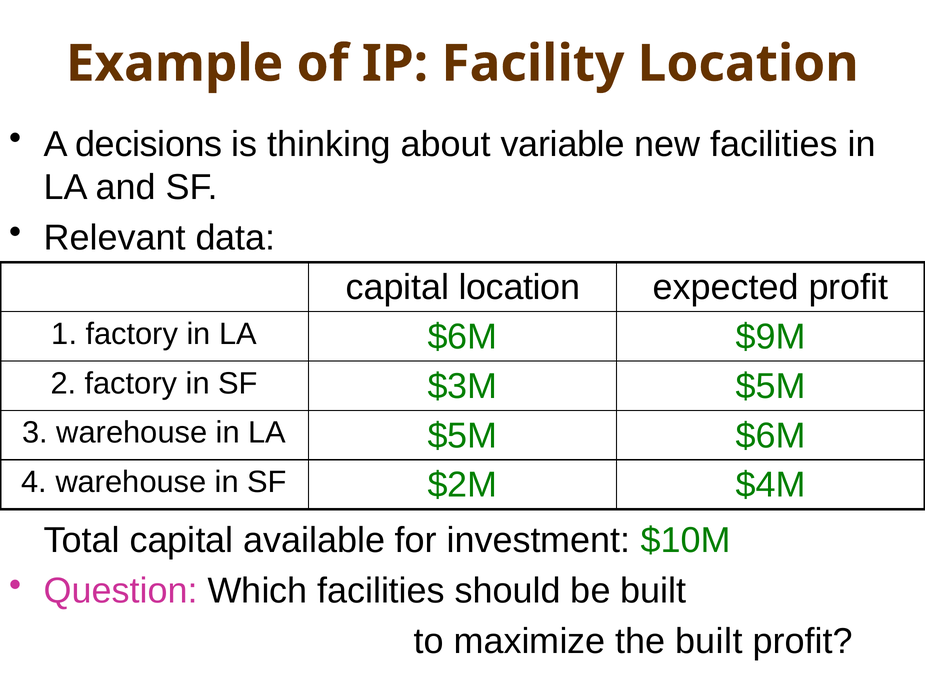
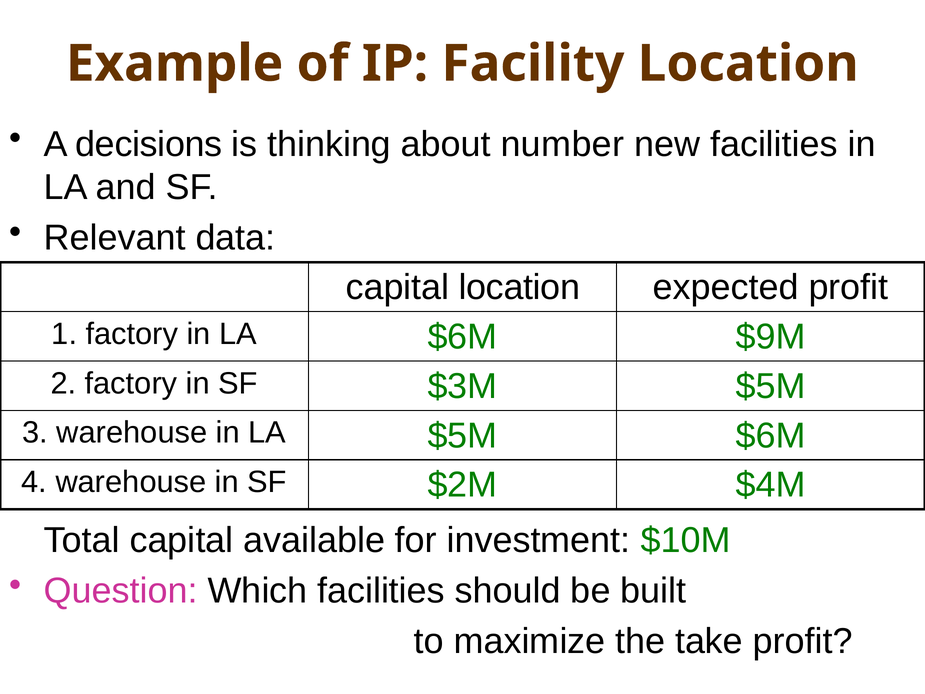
variable: variable -> number (562, 144)
the built: built -> take (709, 641)
